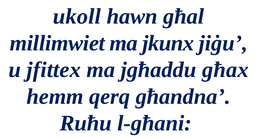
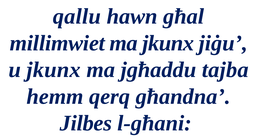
ukoll: ukoll -> qallu (77, 16)
u jfittex: jfittex -> jkunx (54, 70)
għax: għax -> tajba (225, 70)
Ruħu: Ruħu -> Jilbes (86, 124)
